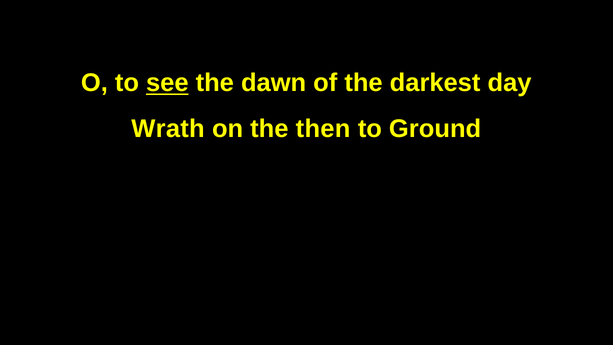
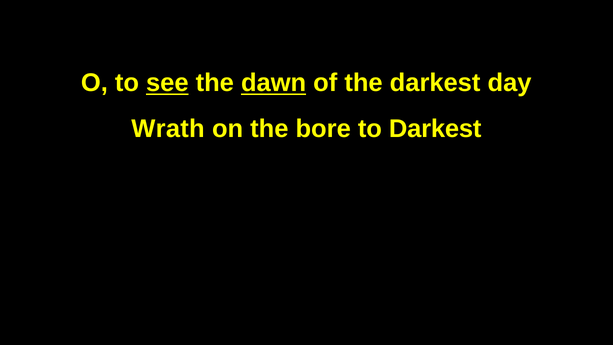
dawn underline: none -> present (274, 83)
then: then -> bore (323, 129)
to Ground: Ground -> Darkest (435, 129)
